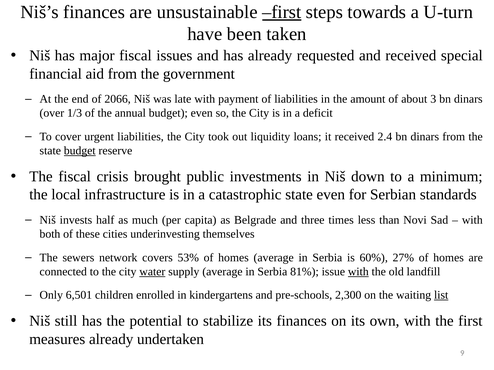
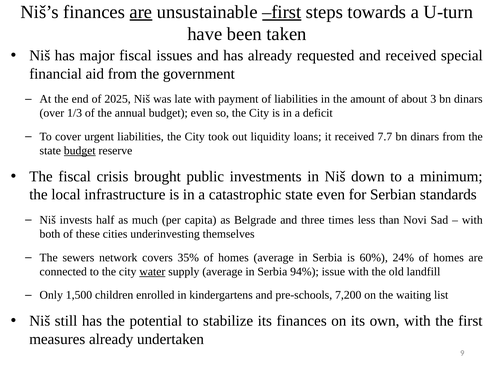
are underline: none -> present (141, 12)
2066: 2066 -> 2025 (118, 99)
2.4: 2.4 -> 7.7 (385, 137)
53%: 53% -> 35% (188, 258)
27%: 27% -> 24% (403, 258)
81%: 81% -> 94% (304, 272)
with underline: present -> none (358, 272)
6,501: 6,501 -> 1,500 (79, 296)
2,300: 2,300 -> 7,200 (348, 296)
list underline: present -> none (441, 296)
